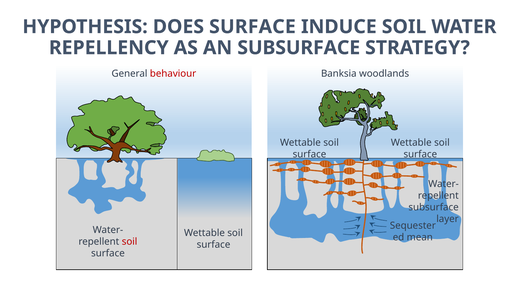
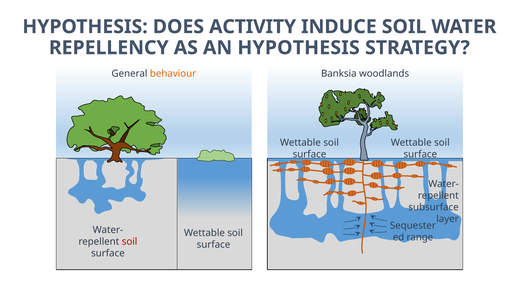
DOES SURFACE: SURFACE -> ACTIVITY (253, 27)
AN SUBSURFACE: SUBSURFACE -> HYPOTHESIS (299, 48)
behaviour colour: red -> orange (173, 74)
mean: mean -> range (420, 237)
